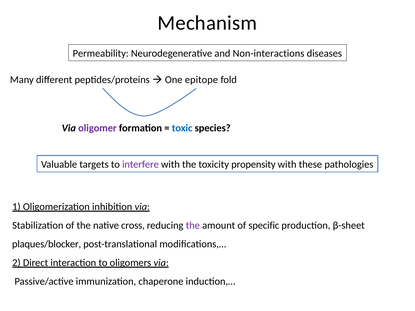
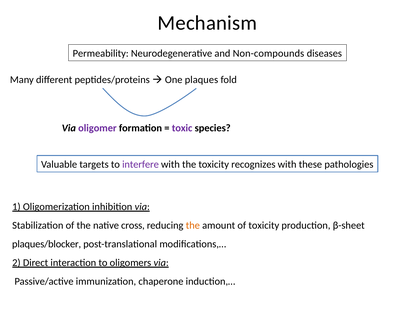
Non-interactions: Non-interactions -> Non-compounds (268, 53)
epitope: epitope -> plaques (201, 80)
toxic colour: blue -> purple (182, 128)
propensity: propensity -> recognizes (253, 165)
the colour: purple -> orange (193, 225)
of specific: specific -> toxicity (264, 225)
